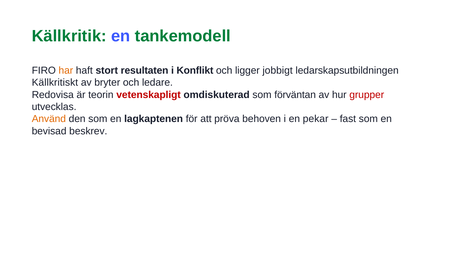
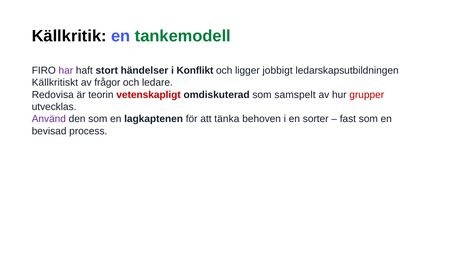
Källkritik colour: green -> black (69, 36)
har colour: orange -> purple (66, 70)
resultaten: resultaten -> händelser (145, 70)
bryter: bryter -> frågor (107, 83)
förväntan: förväntan -> samspelt (295, 95)
Använd colour: orange -> purple (49, 119)
pröva: pröva -> tänka (227, 119)
pekar: pekar -> sorter (316, 119)
beskrev: beskrev -> process (88, 131)
